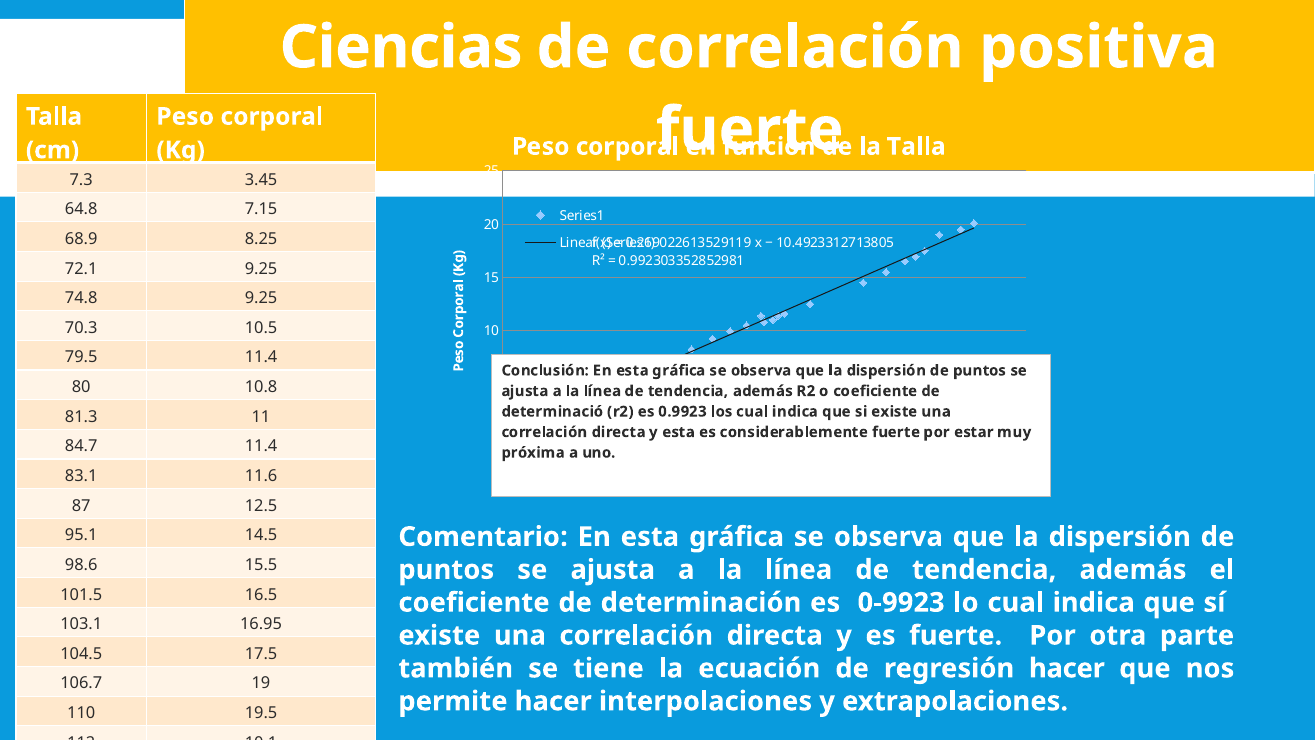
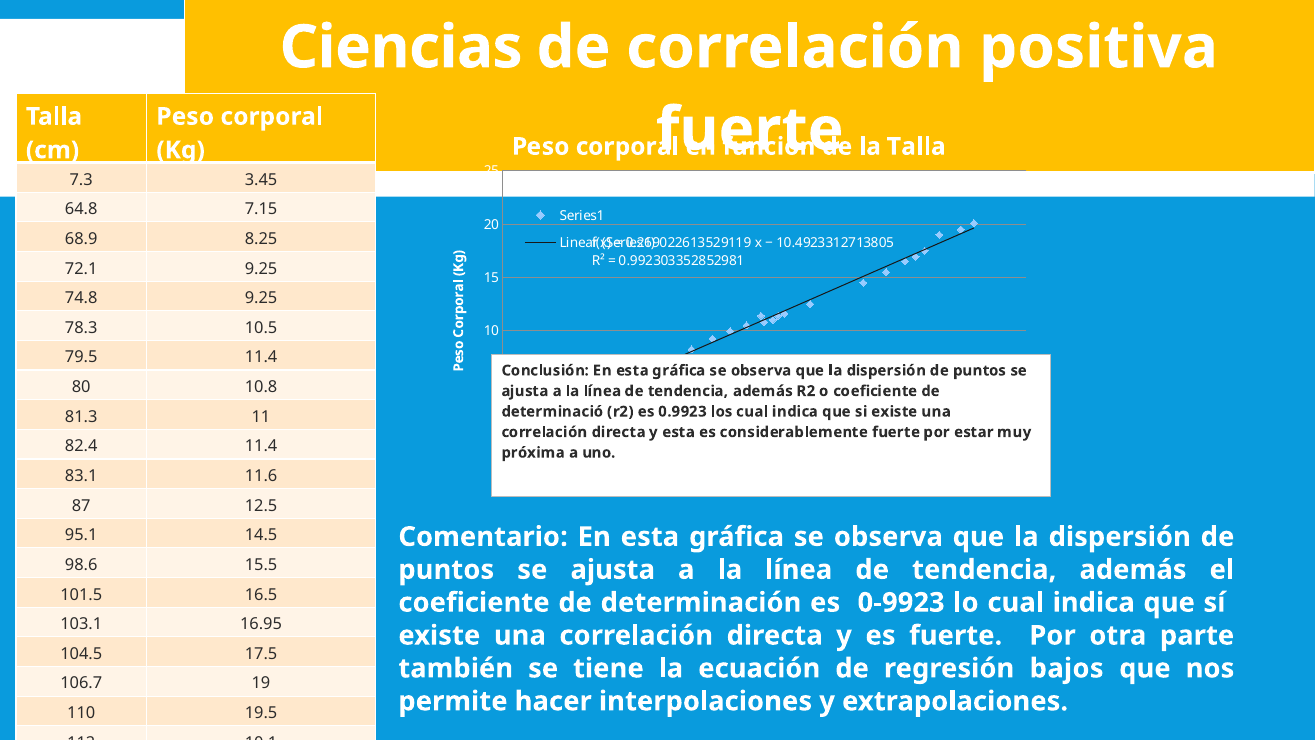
70.3: 70.3 -> 78.3 (81, 328)
84.7: 84.7 -> 82.4 (81, 446)
regresión hacer: hacer -> bajos (1067, 668)
